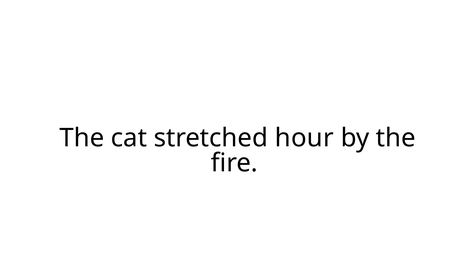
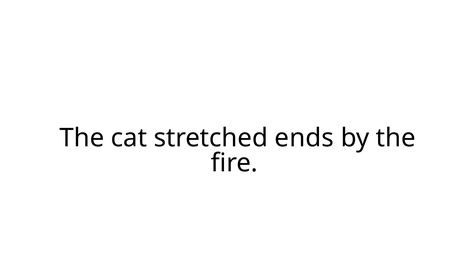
hour: hour -> ends (304, 138)
